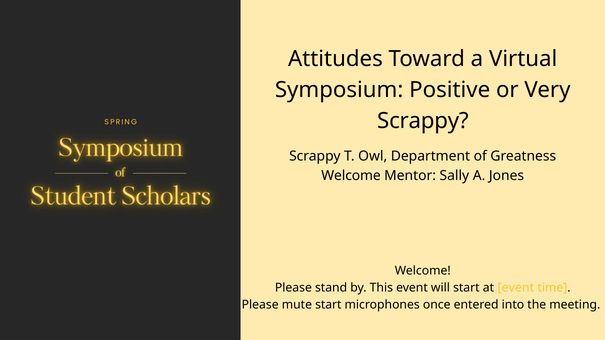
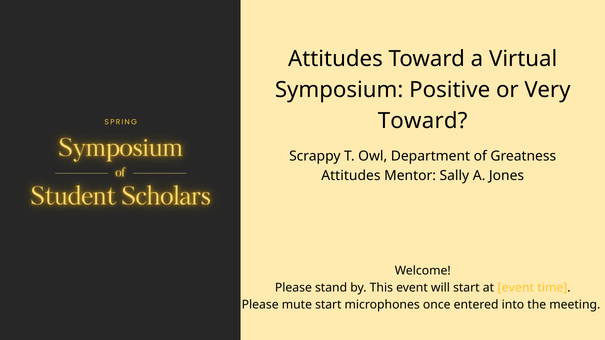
Scrappy: Scrappy -> Toward (423, 121)
Welcome: Welcome -> Attitudes (351, 176)
